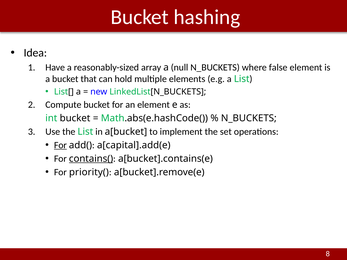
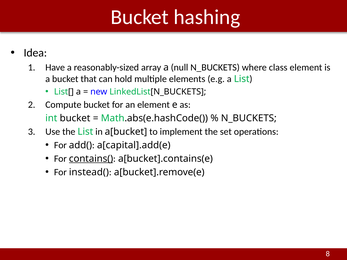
false: false -> class (278, 68)
For underline: present -> none (60, 145)
priority(: priority( -> instead( (89, 172)
